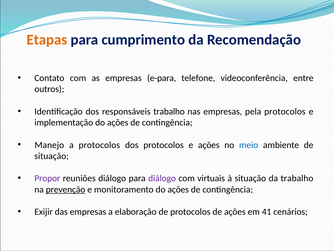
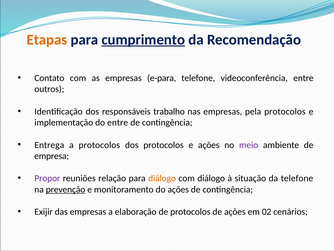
cumprimento underline: none -> present (143, 40)
implementação do ações: ações -> entre (118, 122)
Manejo: Manejo -> Entrega (49, 145)
meio colour: blue -> purple (249, 145)
situação: situação -> empresa (52, 156)
reuniões diálogo: diálogo -> relação (112, 178)
diálogo colour: purple -> orange (162, 178)
com virtuais: virtuais -> diálogo (211, 178)
da trabalho: trabalho -> telefone (297, 178)
41: 41 -> 02 (267, 211)
